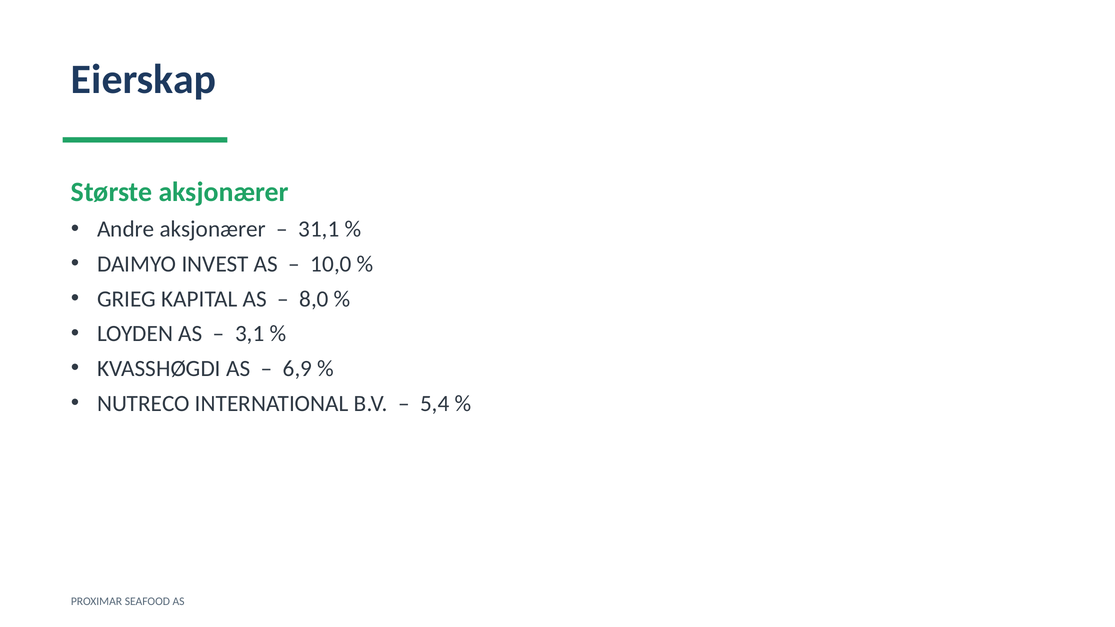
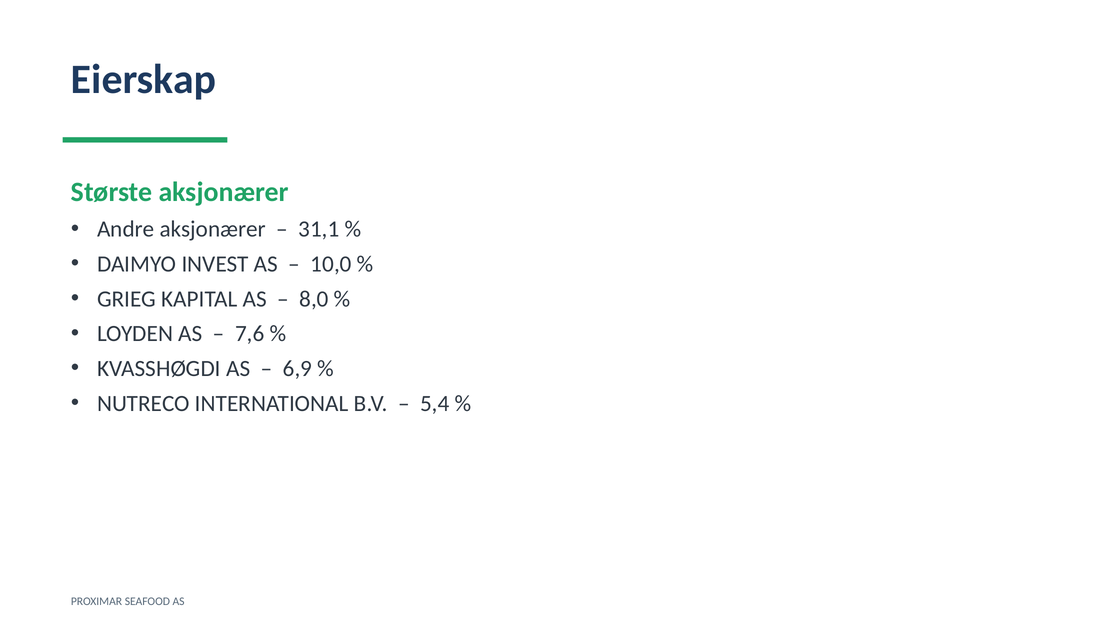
3,1: 3,1 -> 7,6 (250, 334)
